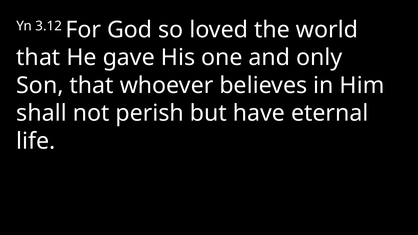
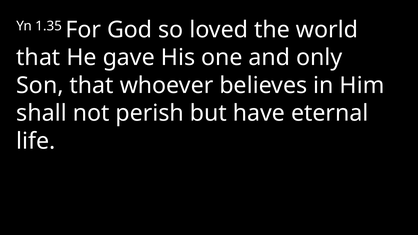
3.12: 3.12 -> 1.35 (49, 26)
